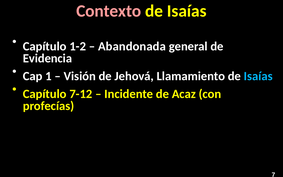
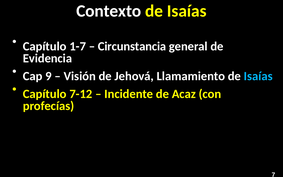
Contexto colour: pink -> white (109, 11)
1-2: 1-2 -> 1-7 (78, 46)
Abandonada: Abandonada -> Circunstancia (132, 46)
1: 1 -> 9 (49, 76)
